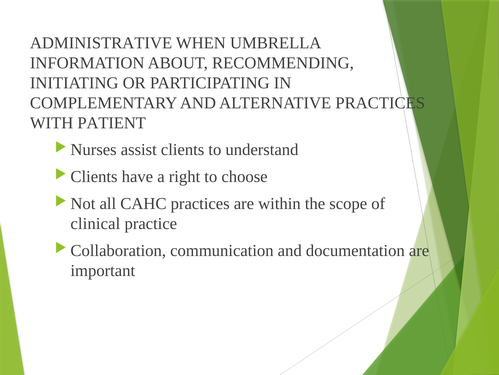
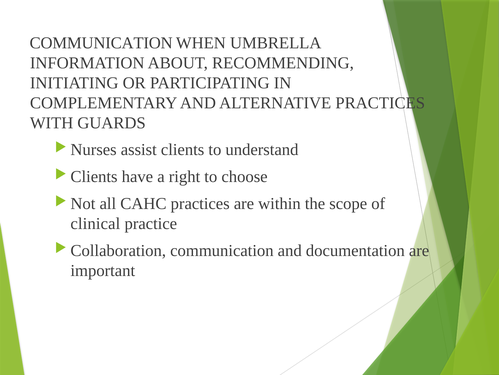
ADMINISTRATIVE: ADMINISTRATIVE -> COMMUNICATION (101, 43)
PATIENT: PATIENT -> GUARDS (112, 123)
